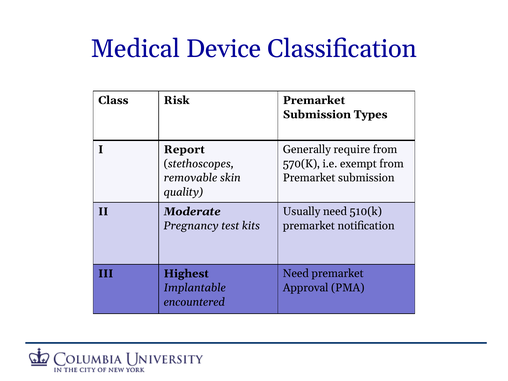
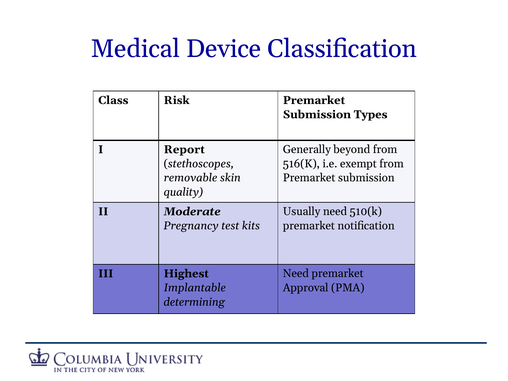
require: require -> beyond (352, 149)
570(K: 570(K -> 516(K (301, 164)
encountered: encountered -> determining (194, 302)
